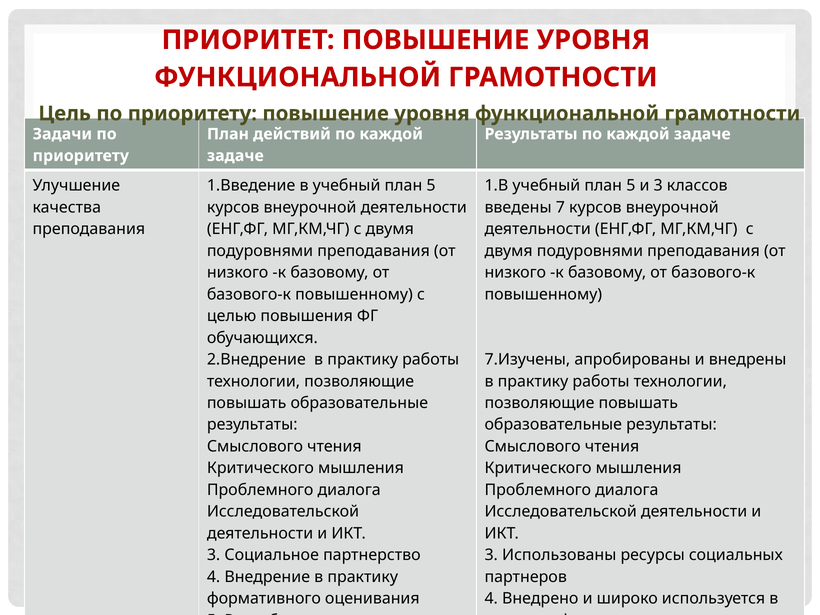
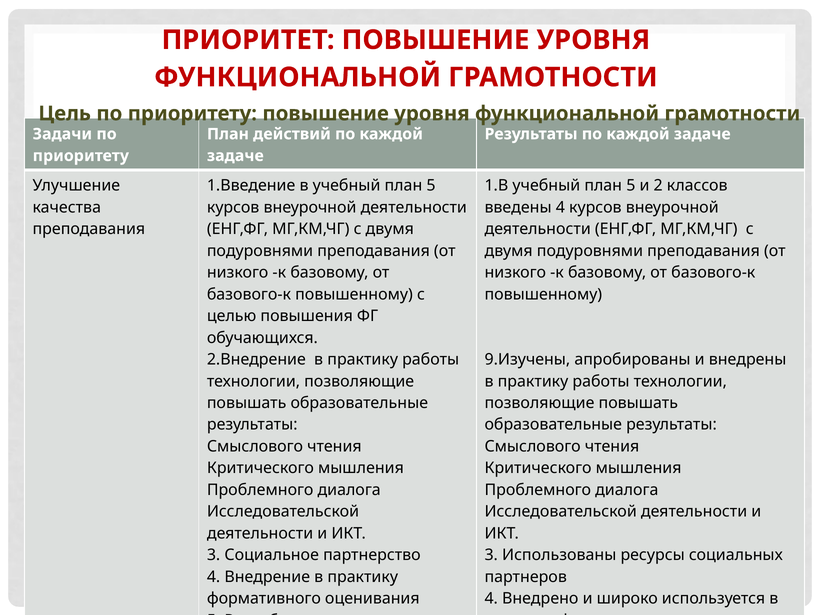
и 3: 3 -> 2 (658, 186)
введены 7: 7 -> 4 (560, 207)
7.Изучены: 7.Изучены -> 9.Изучены (527, 360)
